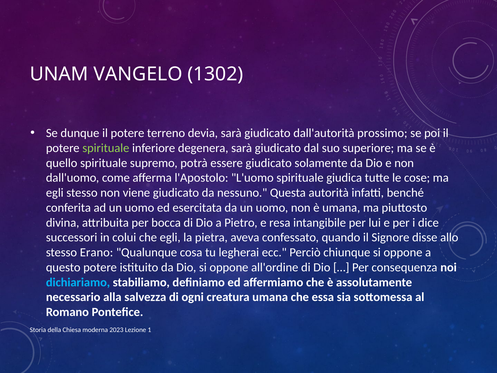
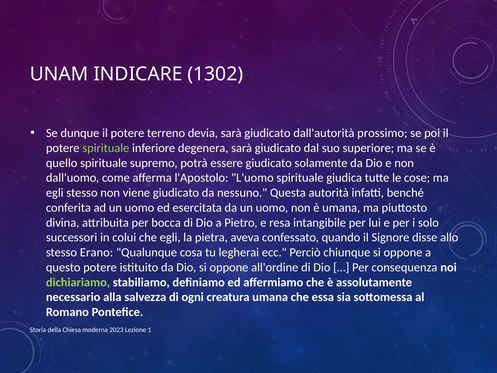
VANGELO: VANGELO -> INDICARE (138, 74)
dice: dice -> solo (428, 222)
dichiariamo colour: light blue -> light green (78, 282)
